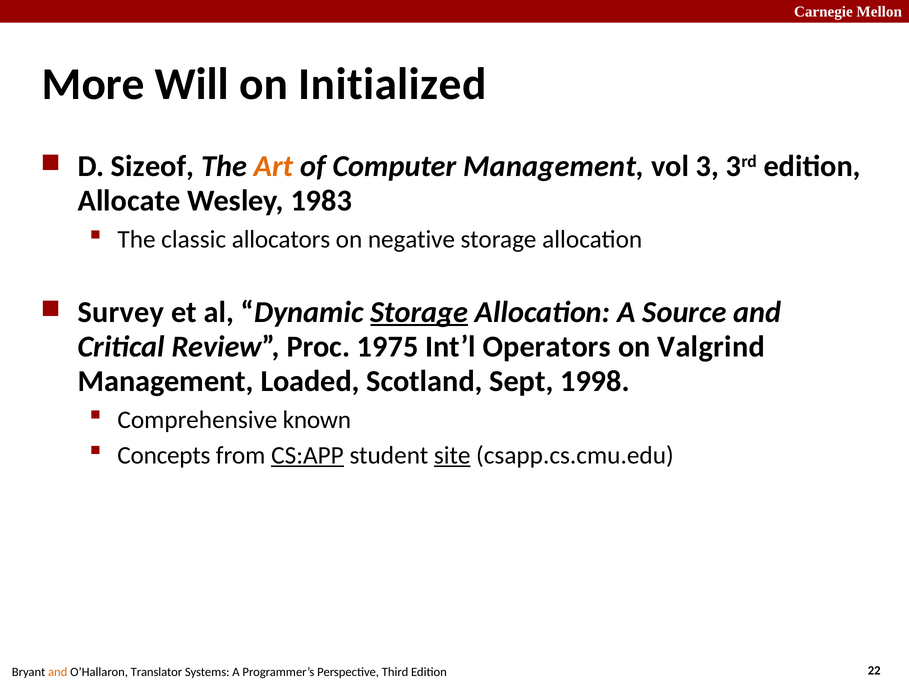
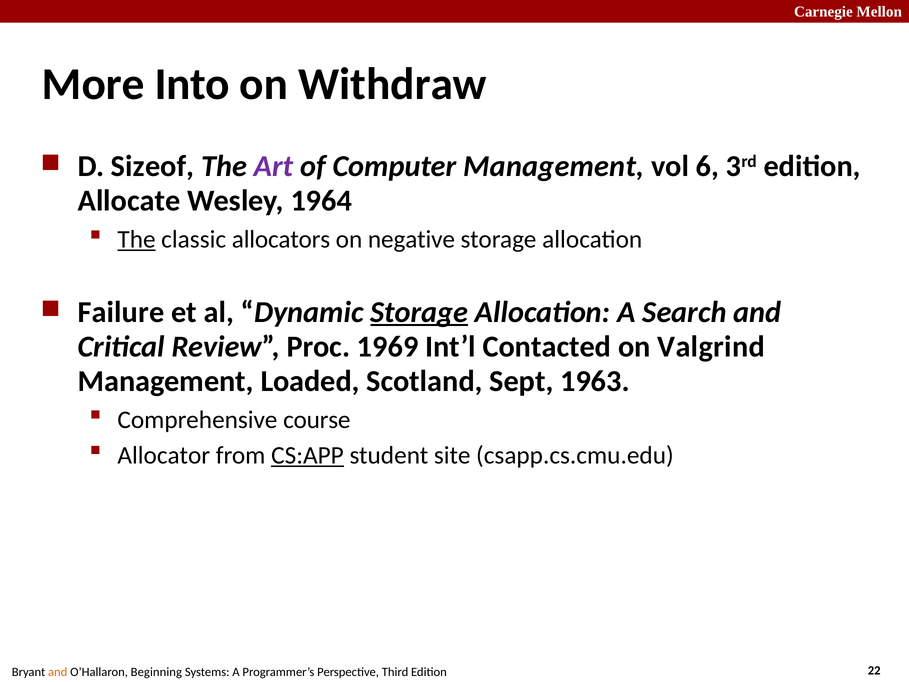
Will: Will -> Into (192, 84)
Initialized: Initialized -> Withdraw (393, 84)
Art colour: orange -> purple (274, 166)
3: 3 -> 6 (707, 166)
1983: 1983 -> 1964 (321, 201)
The underline: none -> present (137, 240)
Survey: Survey -> Failure (121, 312)
Source: Source -> Search (684, 312)
1975: 1975 -> 1969 (388, 346)
Operators: Operators -> Contacted (547, 346)
1998: 1998 -> 1963 (595, 381)
known: known -> course (317, 420)
Concepts: Concepts -> Allocator (164, 455)
site underline: present -> none (452, 455)
Translator: Translator -> Beginning (156, 672)
